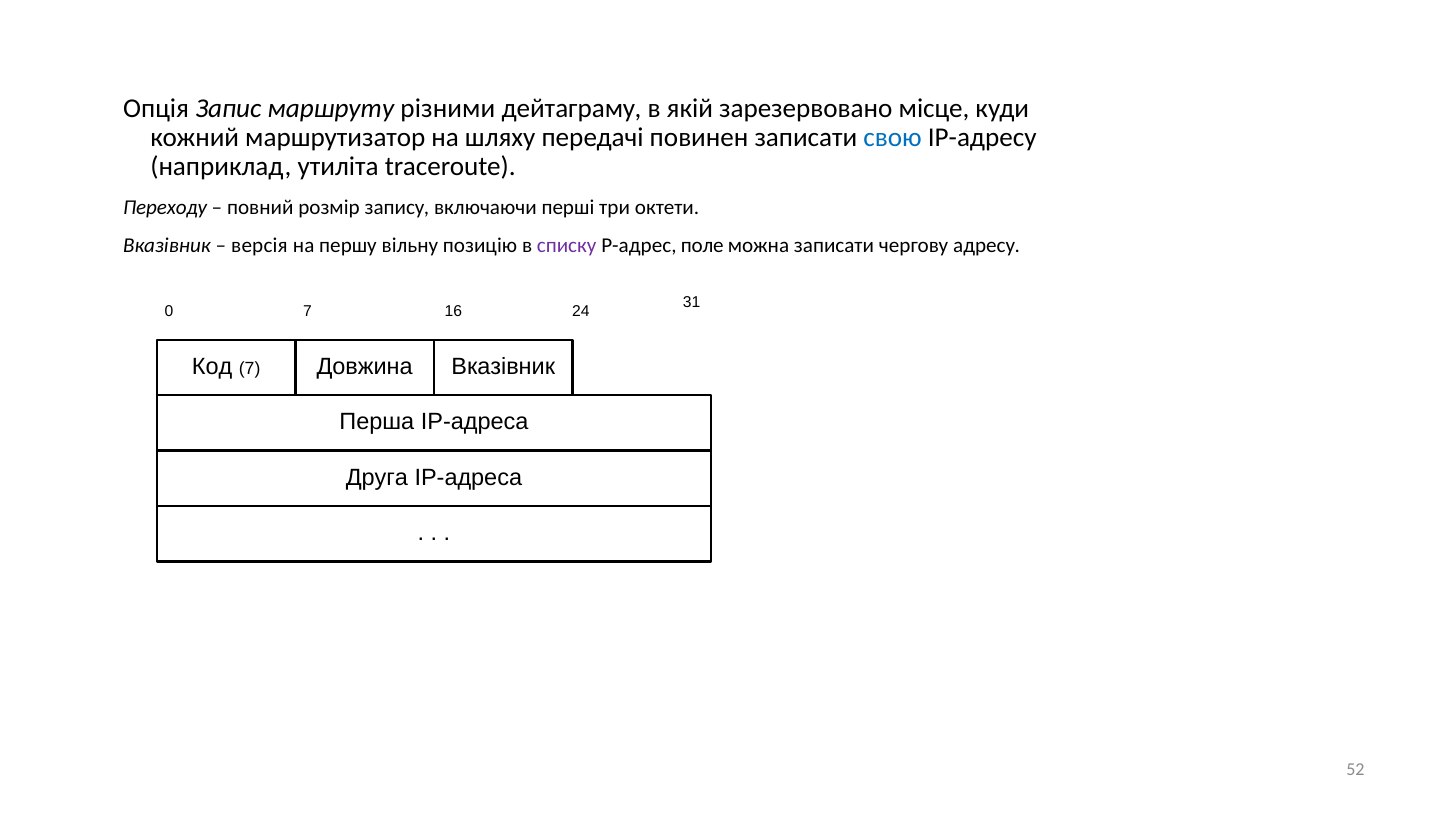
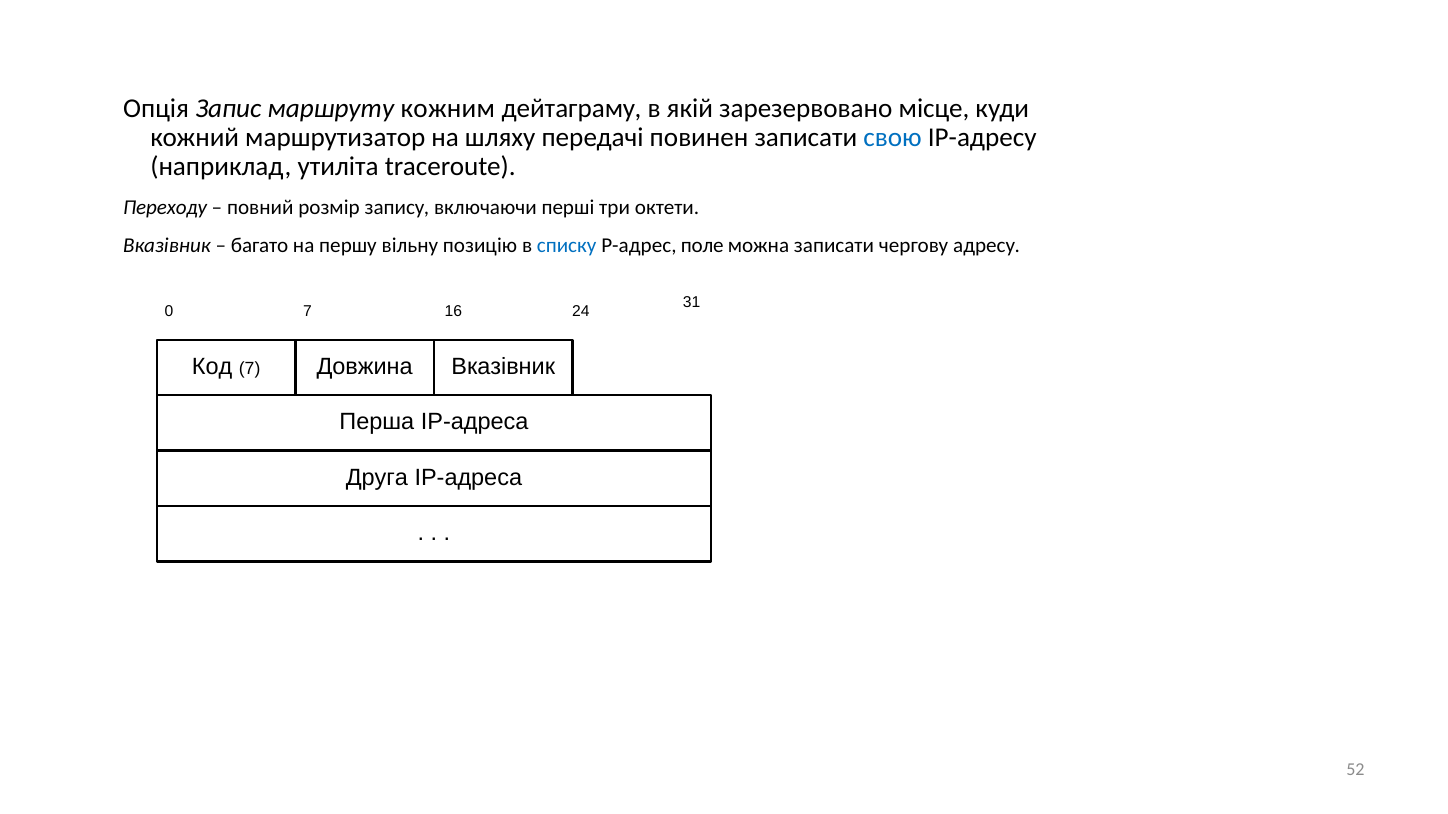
різними: різними -> кожним (448, 108)
версія: версія -> багато (260, 246)
списку colour: purple -> blue (567, 246)
